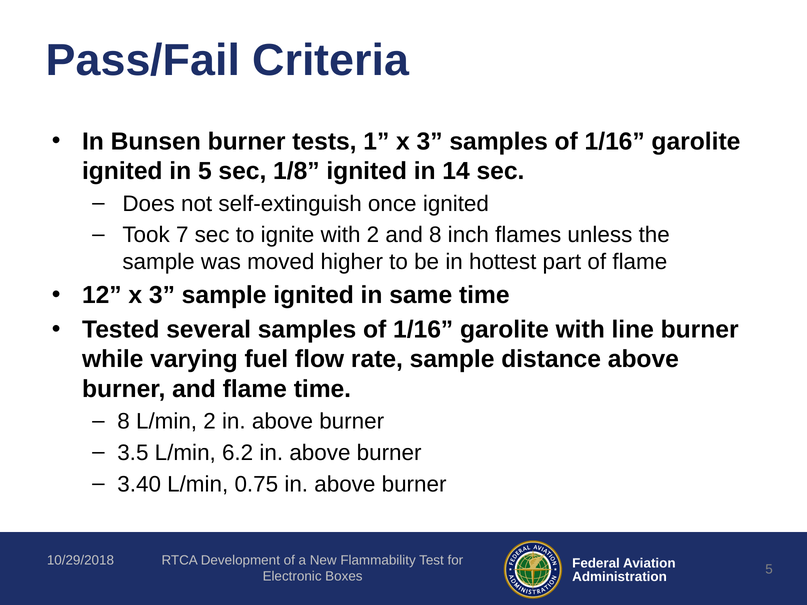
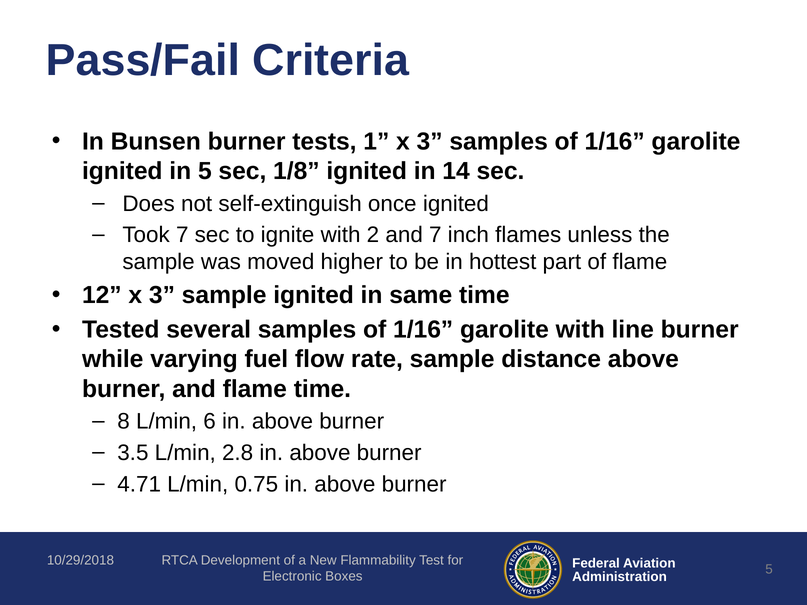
and 8: 8 -> 7 (435, 235)
L/min 2: 2 -> 6 (210, 422)
6.2: 6.2 -> 2.8 (238, 453)
3.40: 3.40 -> 4.71 (139, 484)
